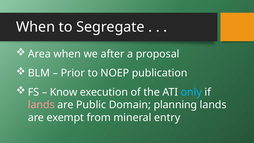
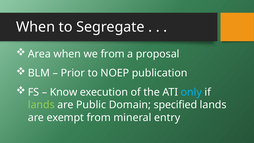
we after: after -> from (113, 54)
lands colour: pink -> light green (41, 105)
planning: planning -> specified (175, 105)
